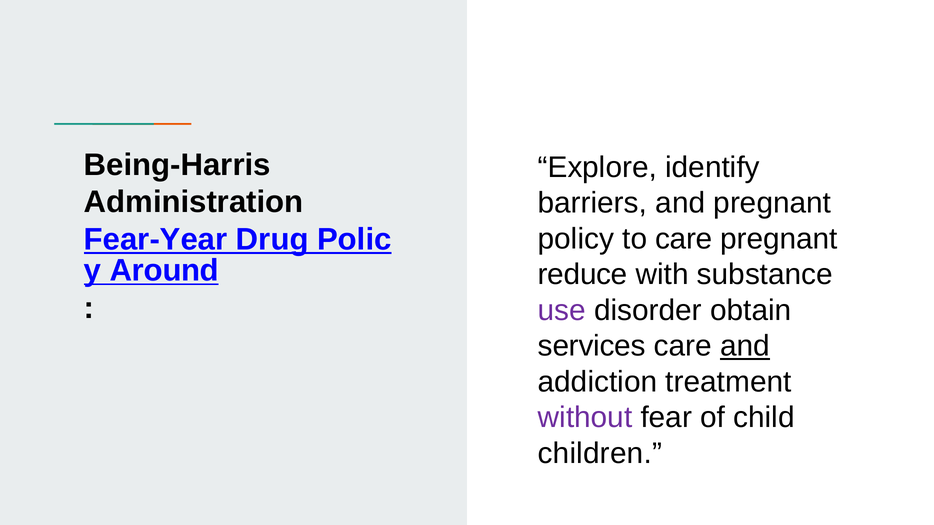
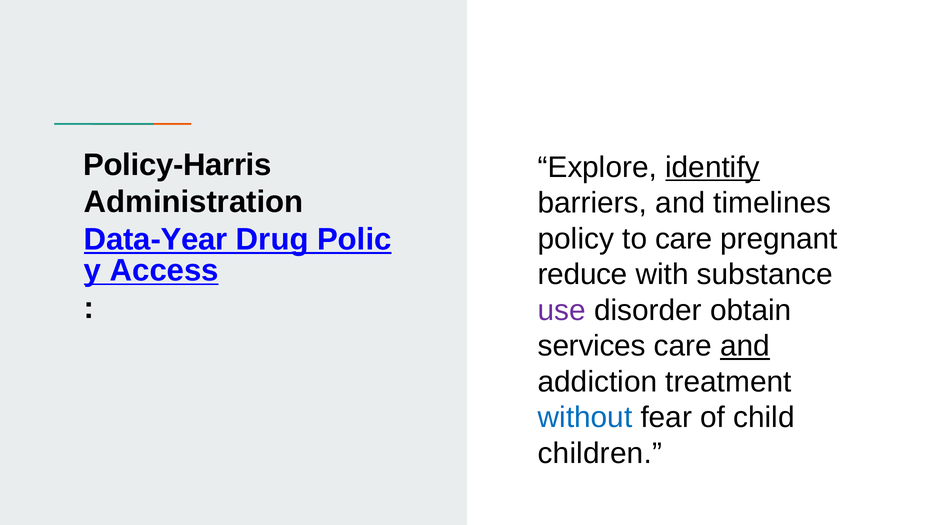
Being-Harris: Being-Harris -> Policy-Harris (177, 165)
identify underline: none -> present (713, 167)
and pregnant: pregnant -> timelines (772, 203)
Fear-Year: Fear-Year -> Data-Year (156, 240)
Around: Around -> Access (164, 271)
without colour: purple -> blue (585, 418)
